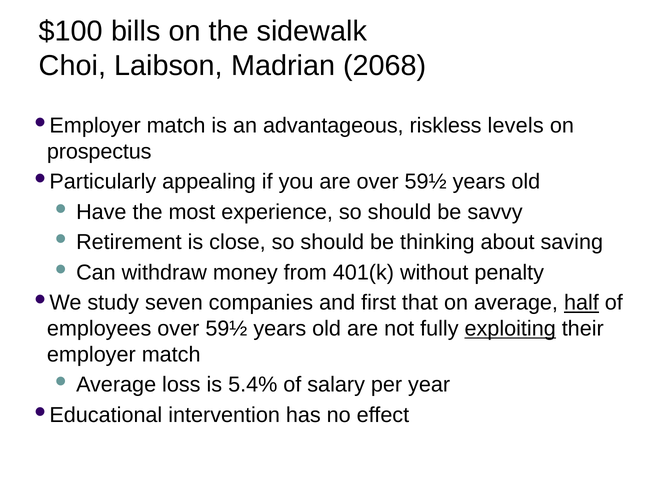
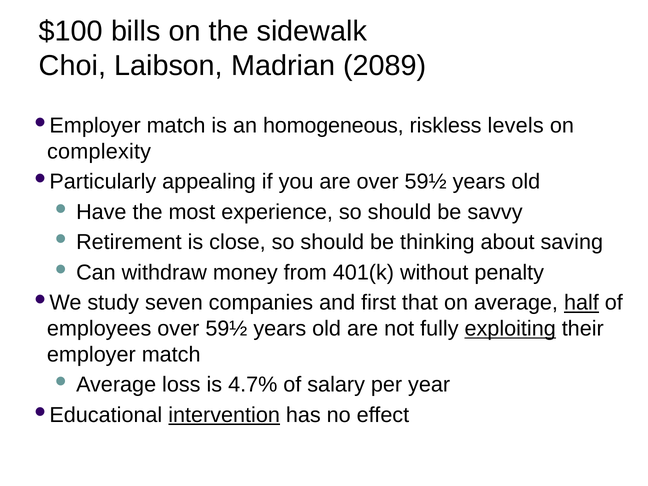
2068: 2068 -> 2089 (385, 66)
advantageous: advantageous -> homogeneous (333, 126)
prospectus: prospectus -> complexity (99, 152)
5.4%: 5.4% -> 4.7% (253, 385)
intervention underline: none -> present (224, 415)
